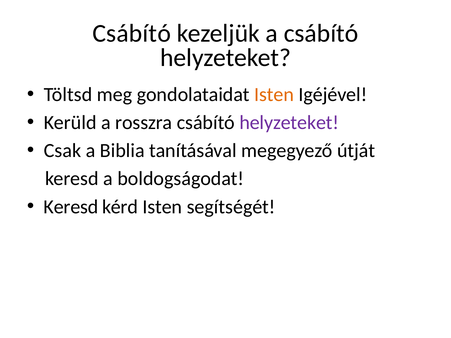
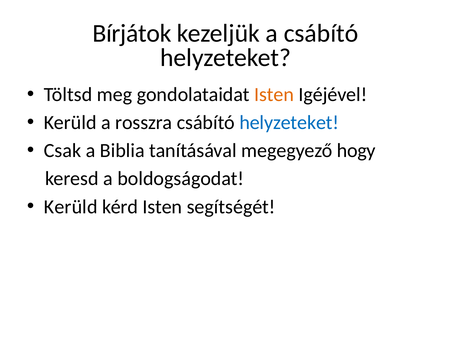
Csábító: Csábító -> Bírjátok (132, 33)
helyzeteket colour: purple -> blue (289, 123)
útját: útját -> hogy (356, 151)
Keresd: Keresd -> Kerüld (71, 207)
